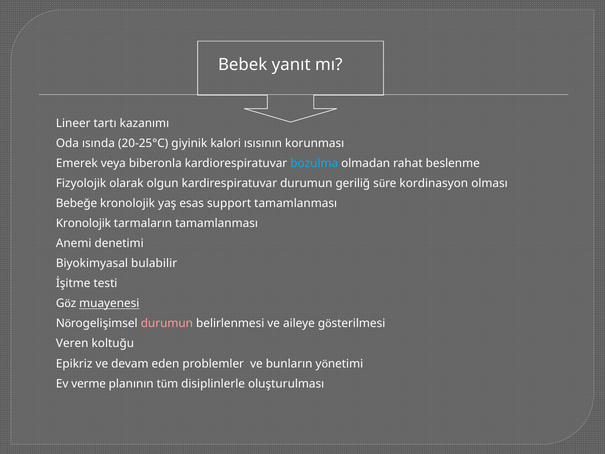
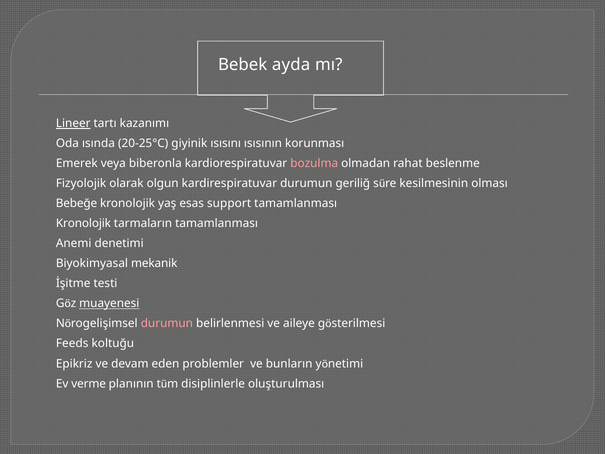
yanıt: yanıt -> ayda (291, 65)
Lineer underline: none -> present (73, 123)
kalori: kalori -> ısısını (226, 143)
bozulma colour: light blue -> pink (314, 163)
kordinasyon: kordinasyon -> kesilmesinin (434, 183)
bulabilir: bulabilir -> mekanik (154, 263)
Veren: Veren -> Feeds (72, 343)
